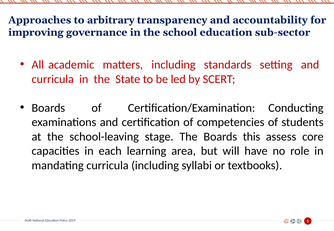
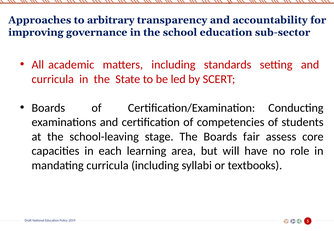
this: this -> fair (251, 137)
